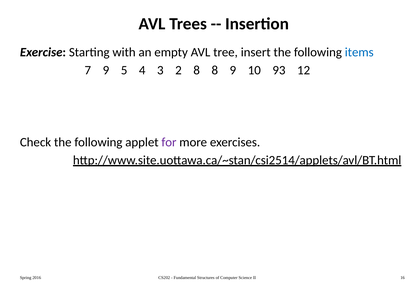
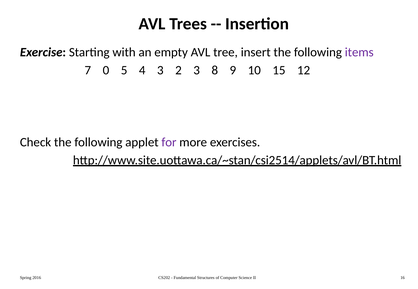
items colour: blue -> purple (359, 52)
7 9: 9 -> 0 (106, 70)
2 8: 8 -> 3 (197, 70)
93: 93 -> 15 (279, 70)
